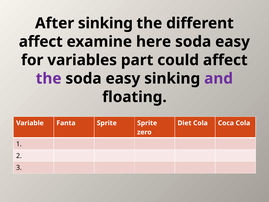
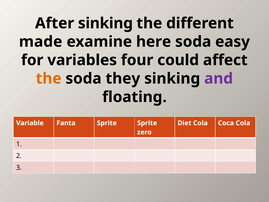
affect: affect -> made (41, 42)
part: part -> four (137, 60)
the colour: purple -> orange (49, 78)
easy: easy -> they (123, 78)
